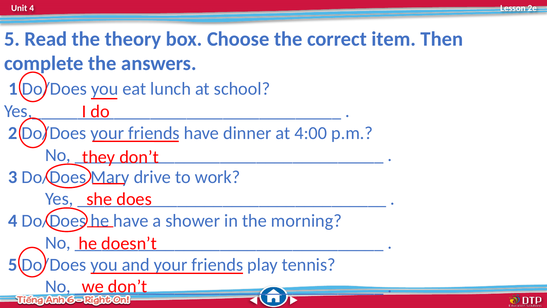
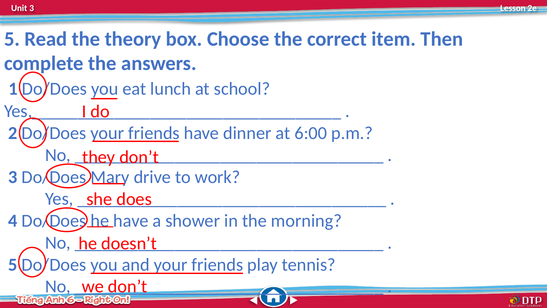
4: 4 -> 3 (32, 8)
4:00: 4:00 -> 6:00 (311, 133)
